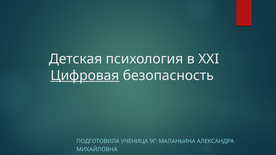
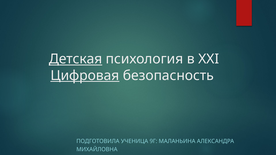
Детская underline: none -> present (76, 59)
